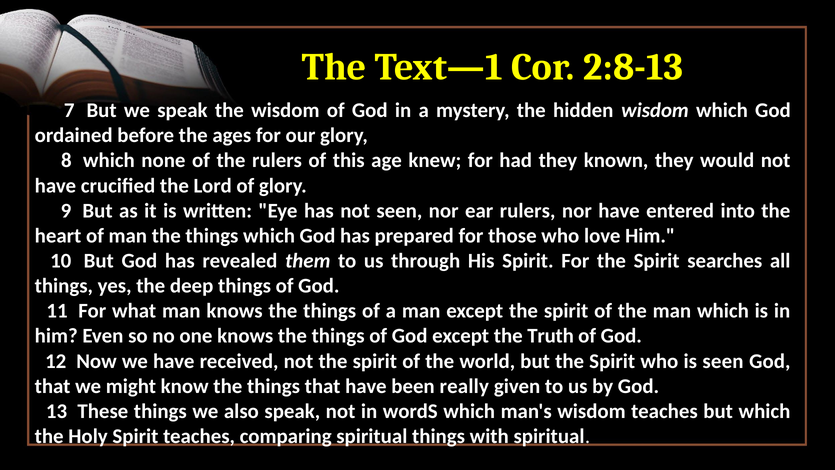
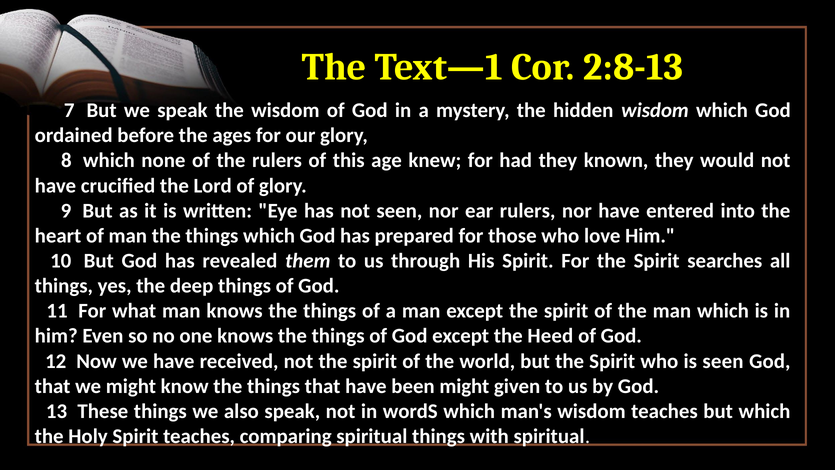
Truth: Truth -> Heed (550, 336)
been really: really -> might (464, 386)
